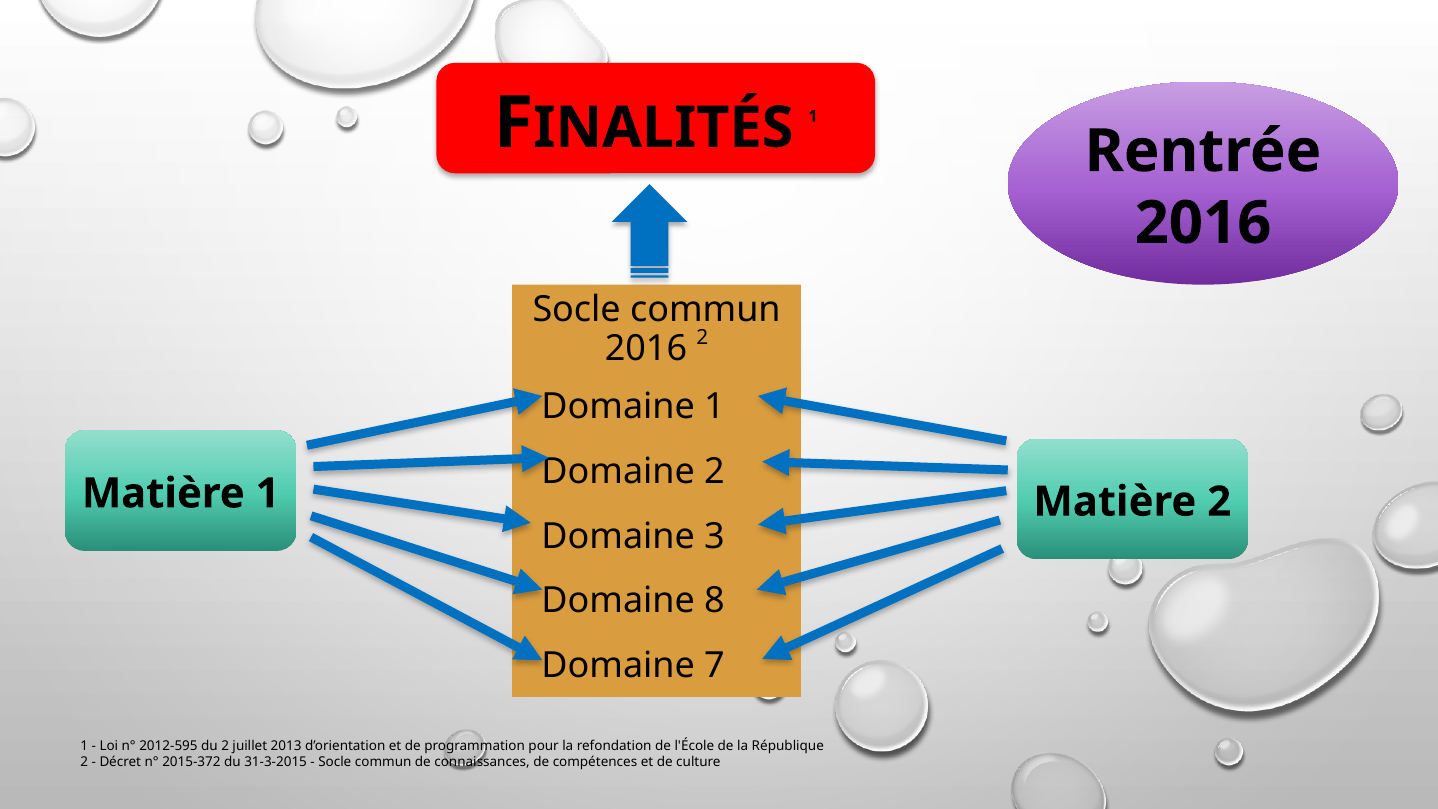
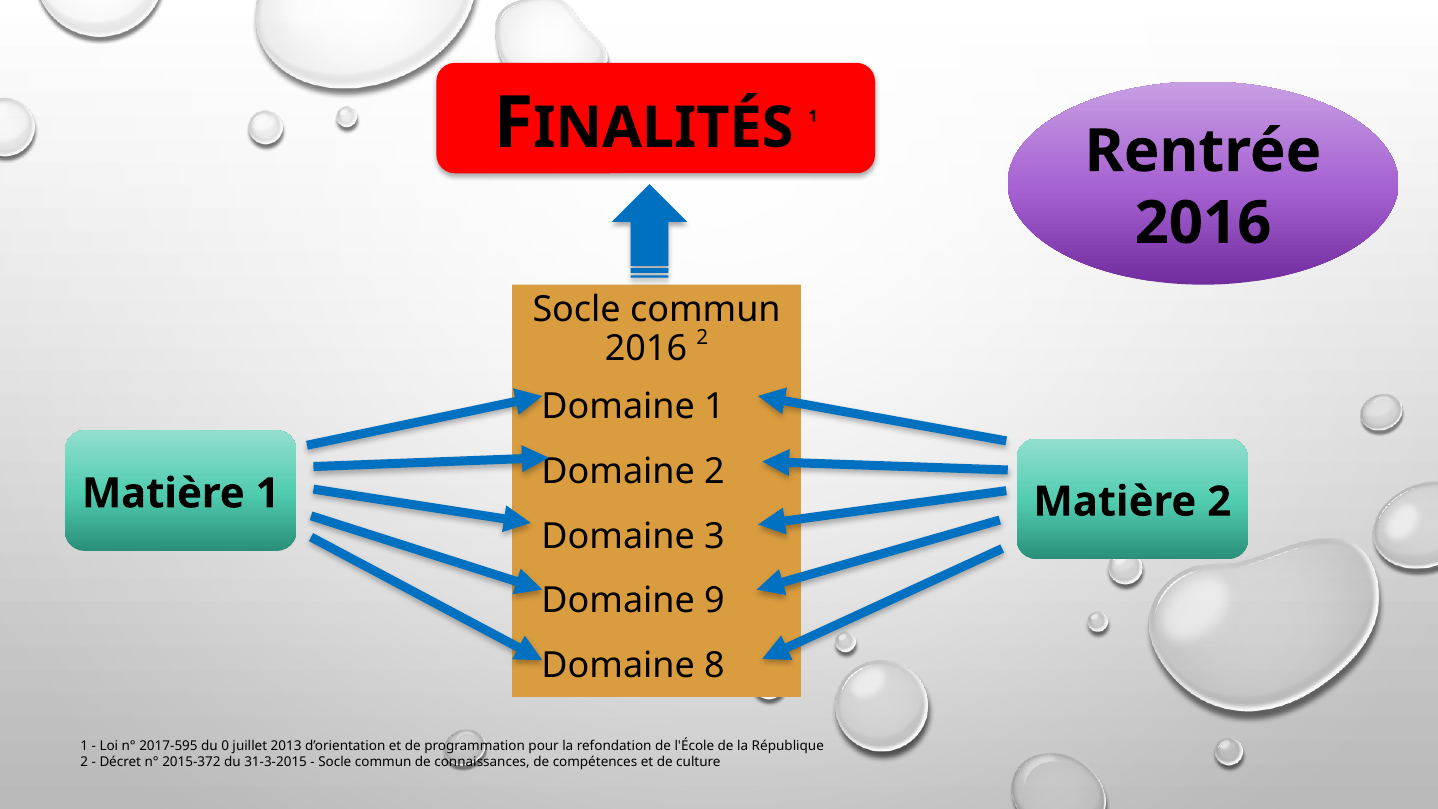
8: 8 -> 9 (714, 601)
7: 7 -> 8 (714, 666)
2012-595: 2012-595 -> 2017-595 (168, 746)
du 2: 2 -> 0 (225, 746)
